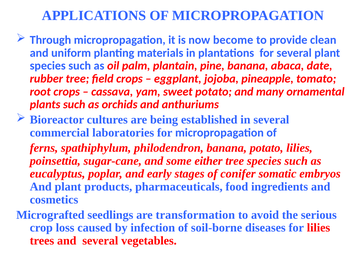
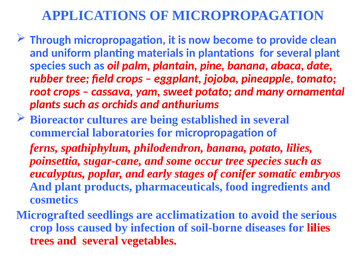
either: either -> occur (208, 161)
transformation: transformation -> acclimatization (195, 215)
